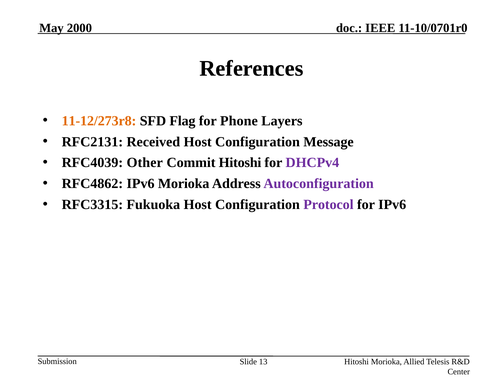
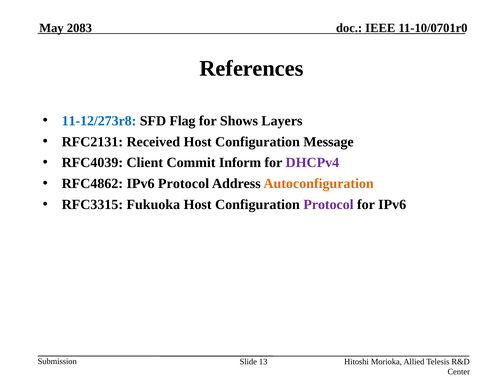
2000: 2000 -> 2083 (79, 28)
11-12/273r8 colour: orange -> blue (99, 121)
Phone: Phone -> Shows (239, 121)
Other: Other -> Client (145, 163)
Commit Hitoshi: Hitoshi -> Inform (240, 163)
IPv6 Morioka: Morioka -> Protocol (184, 184)
Autoconfiguration colour: purple -> orange (319, 184)
